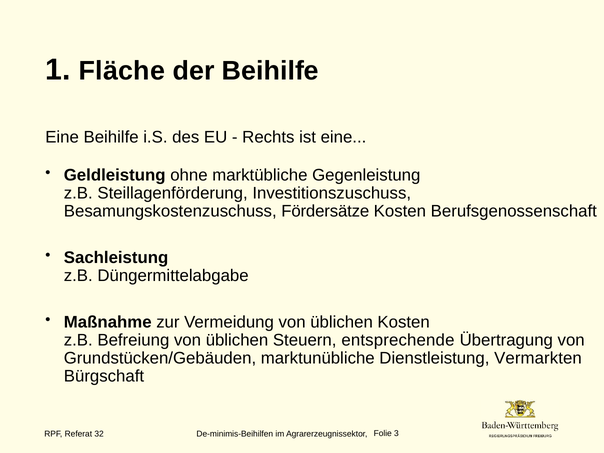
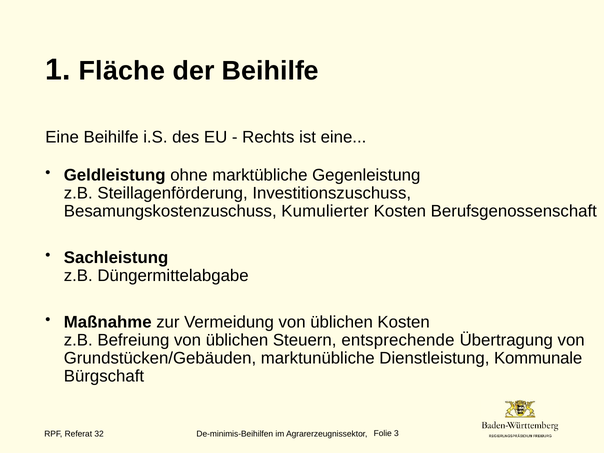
Fördersätze: Fördersätze -> Kumulierter (325, 211)
Vermarkten: Vermarkten -> Kommunale (538, 358)
